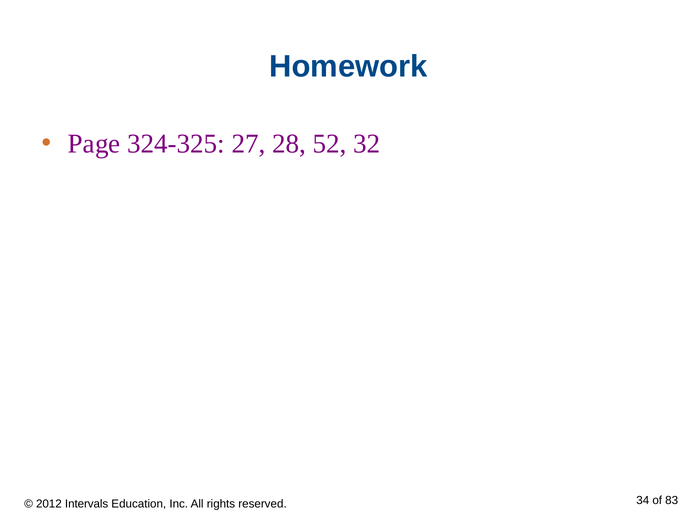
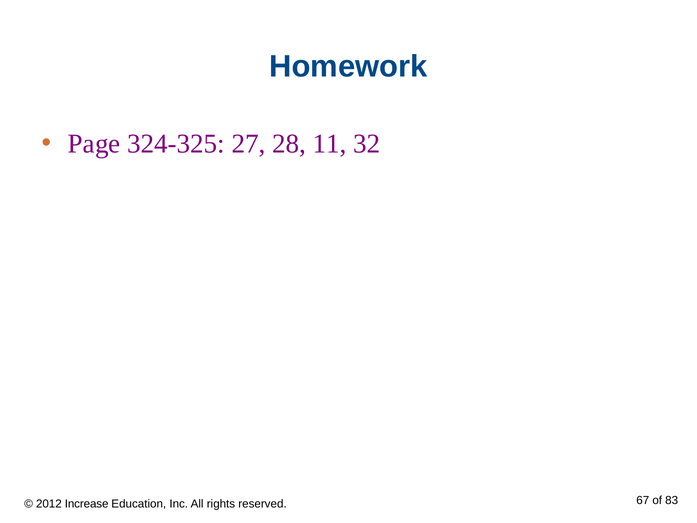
52: 52 -> 11 (330, 144)
Intervals: Intervals -> Increase (87, 504)
34: 34 -> 67 (643, 500)
